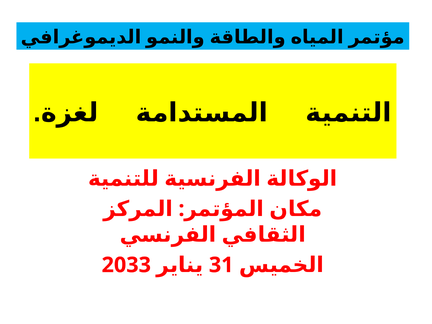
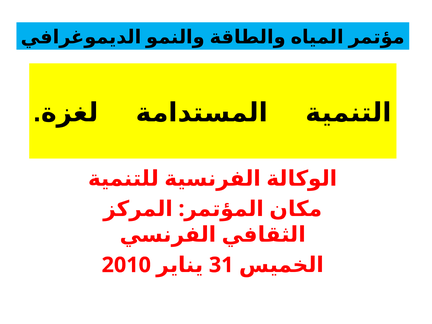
2033: 2033 -> 2010 (126, 265)
